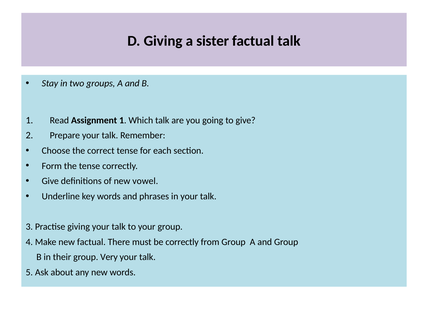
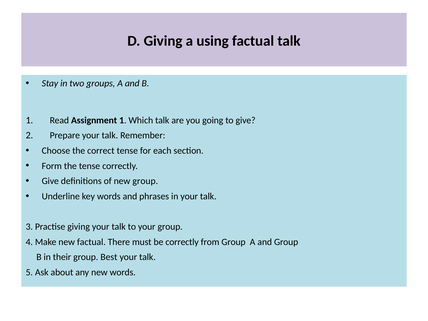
sister: sister -> using (213, 41)
new vowel: vowel -> group (145, 181)
Very: Very -> Best (109, 257)
